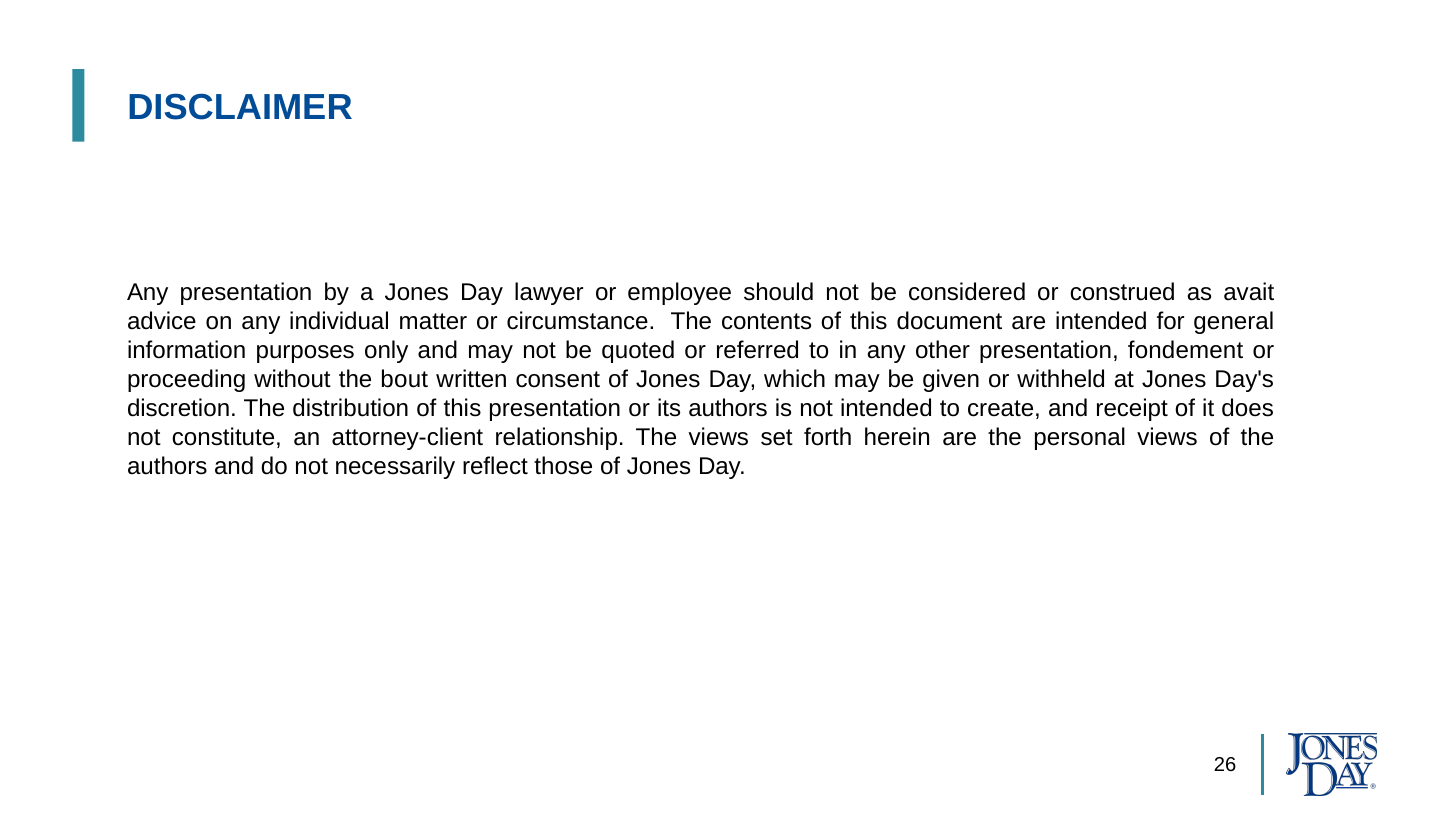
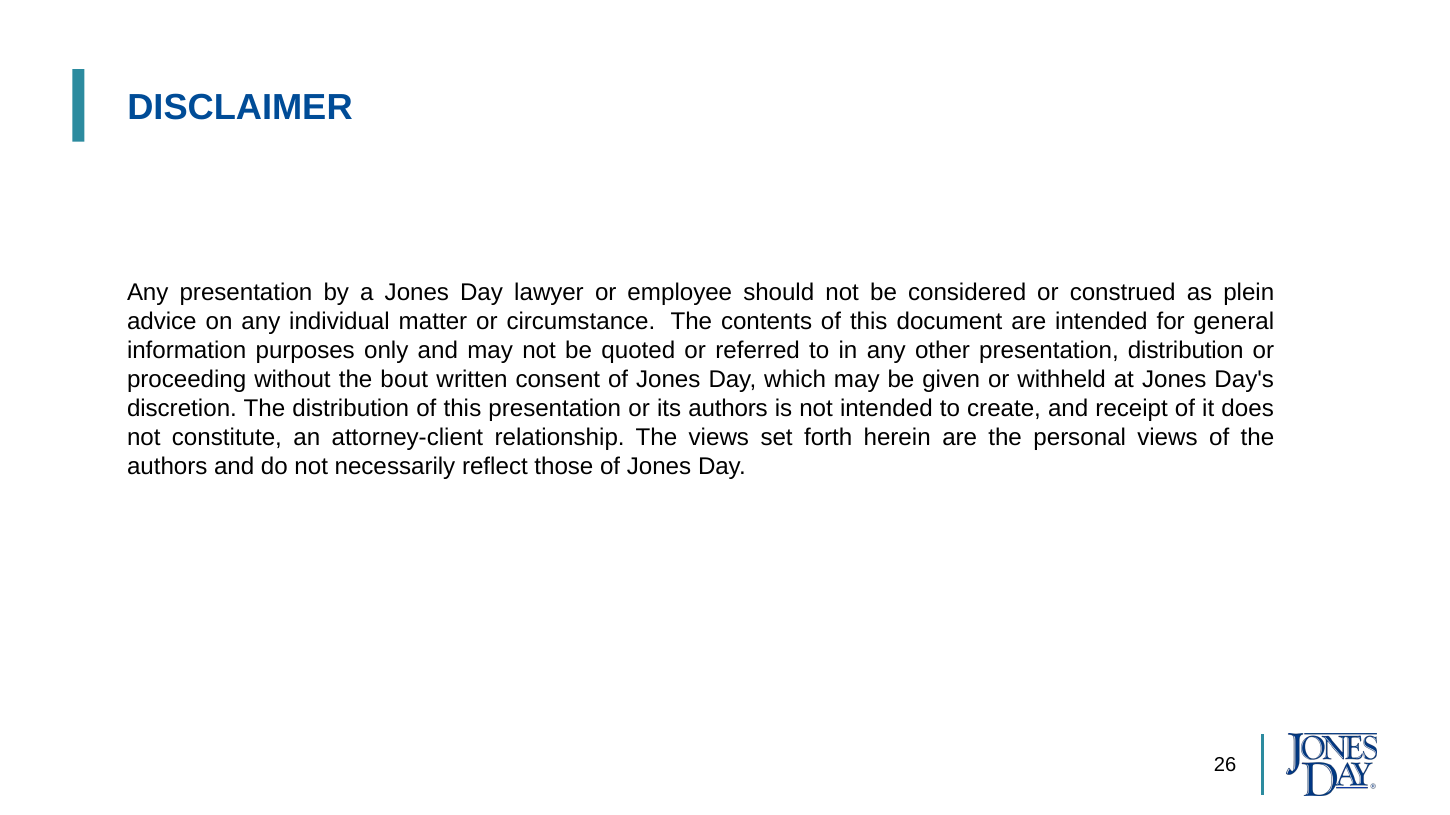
avait: avait -> plein (1249, 292)
presentation fondement: fondement -> distribution (1186, 350)
